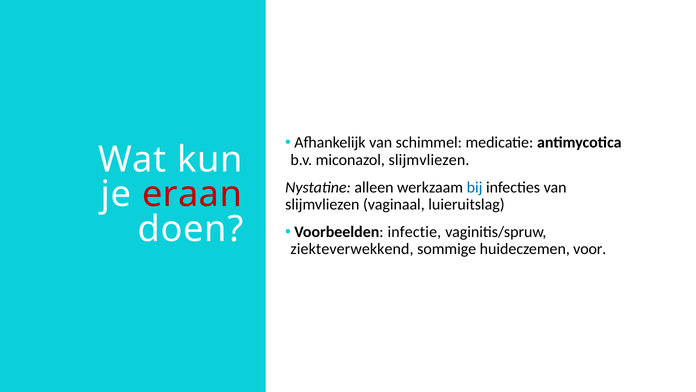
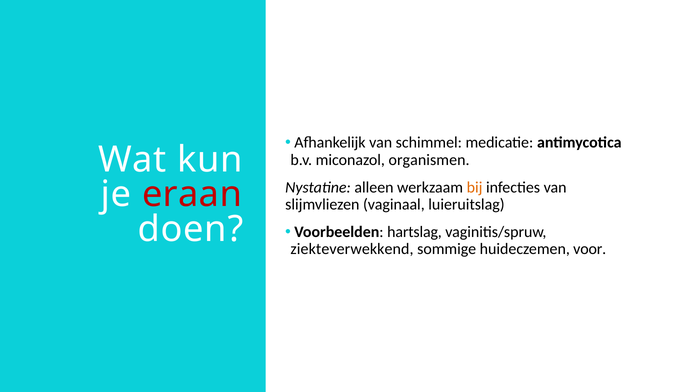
miconazol slijmvliezen: slijmvliezen -> organismen (429, 160)
bij colour: blue -> orange (475, 187)
infectie: infectie -> hartslag (415, 232)
